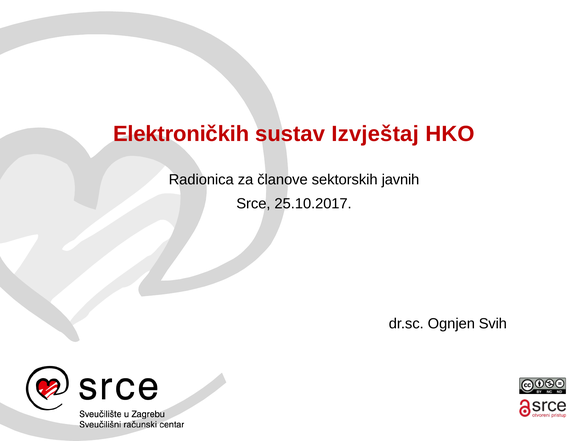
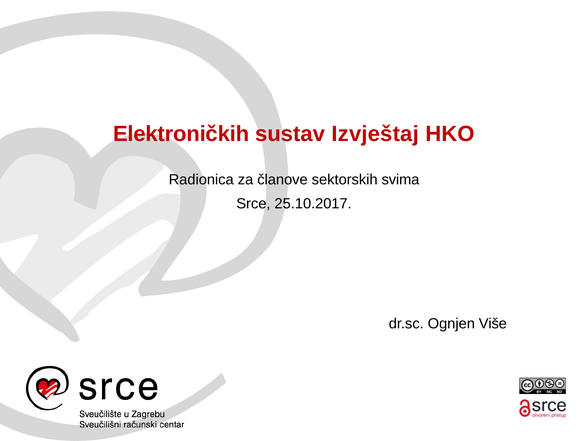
javnih: javnih -> svima (400, 180)
Svih: Svih -> Više (493, 324)
